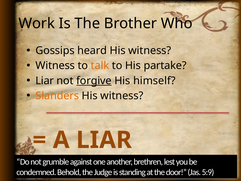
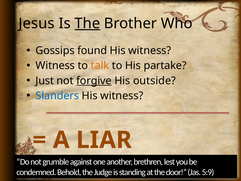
Work: Work -> Jesus (37, 23)
The underline: none -> present (87, 23)
heard: heard -> found (92, 51)
Liar: Liar -> Just (45, 81)
himself: himself -> outside (154, 81)
Slanders colour: orange -> blue (57, 96)
